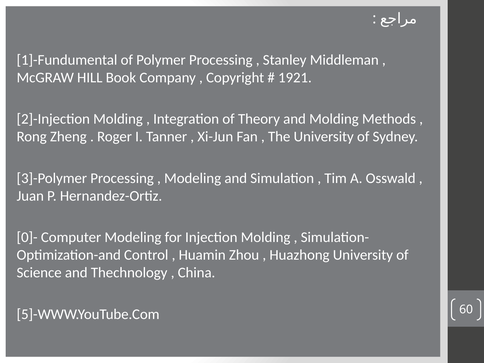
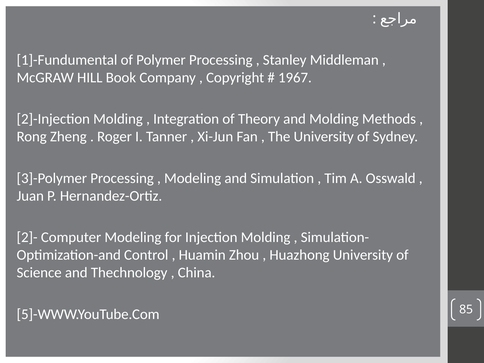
1921: 1921 -> 1967 (295, 78)
0]-: 0]- -> 2]- (27, 237)
60: 60 -> 85 (466, 309)
